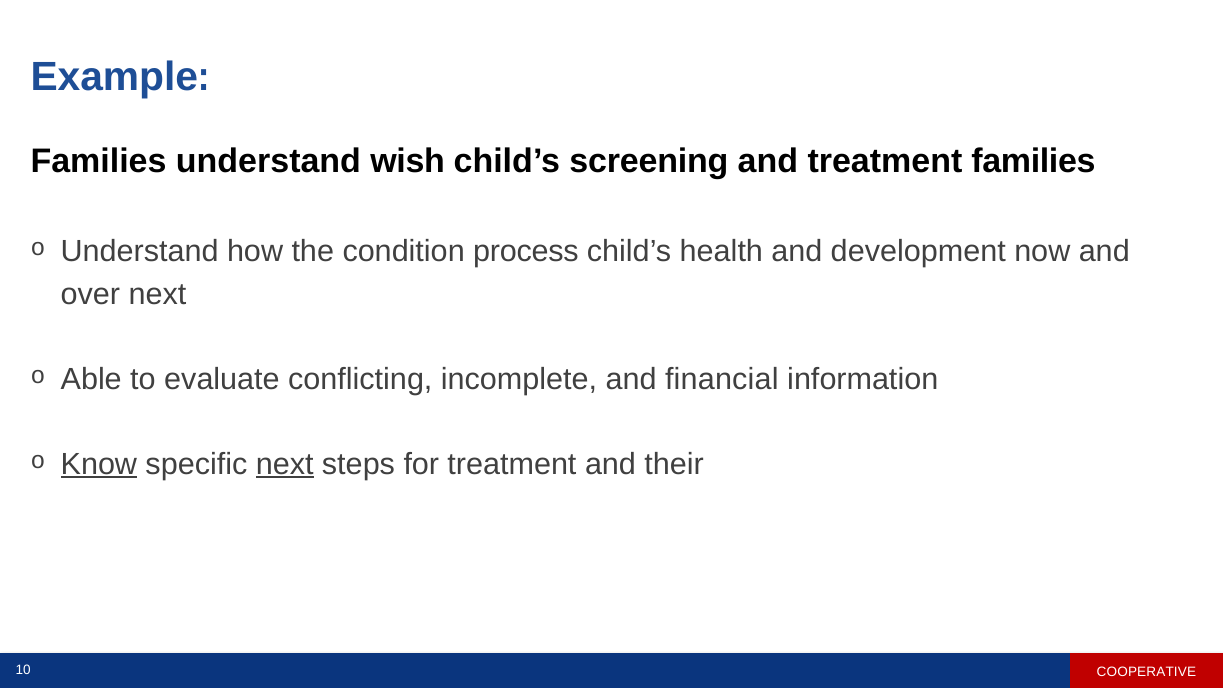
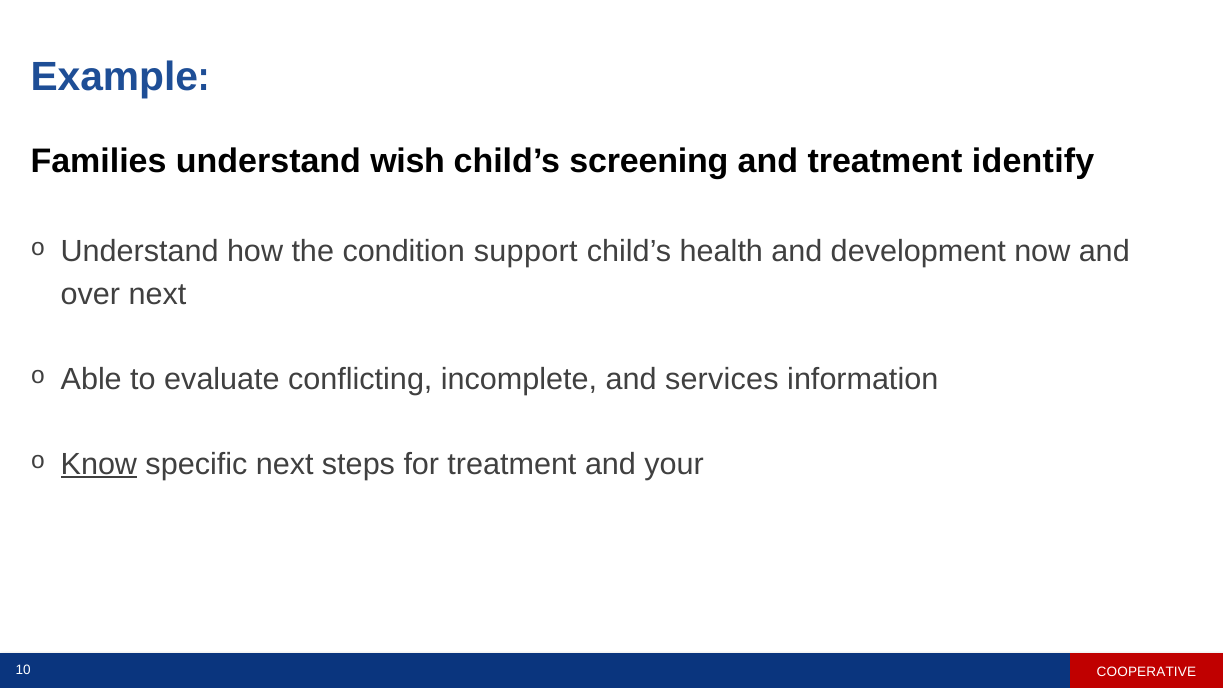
treatment families: families -> identify (1033, 162)
process: process -> support (526, 252)
financial: financial -> services (722, 379)
next underline: present -> none (285, 464)
their: their -> your (674, 464)
